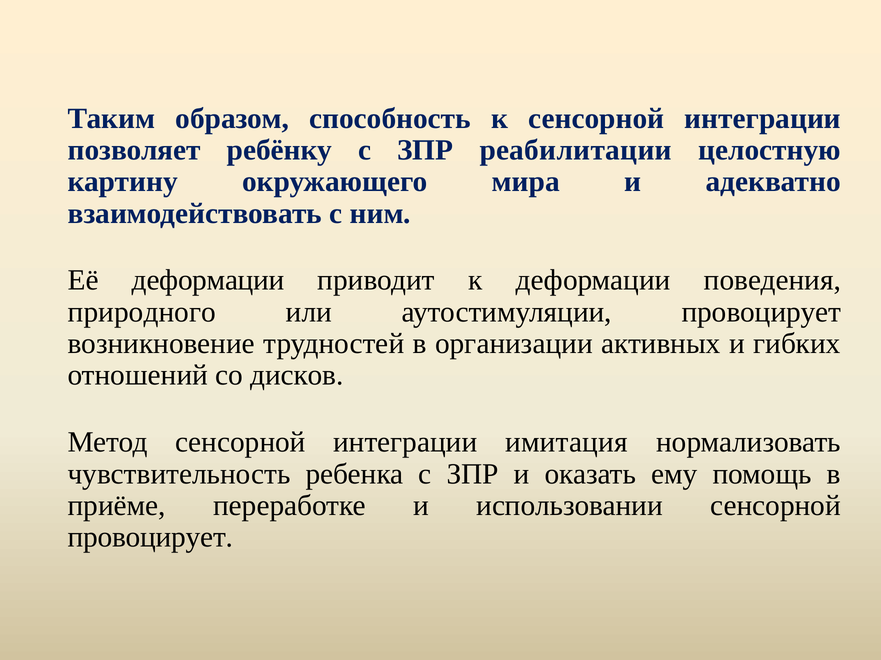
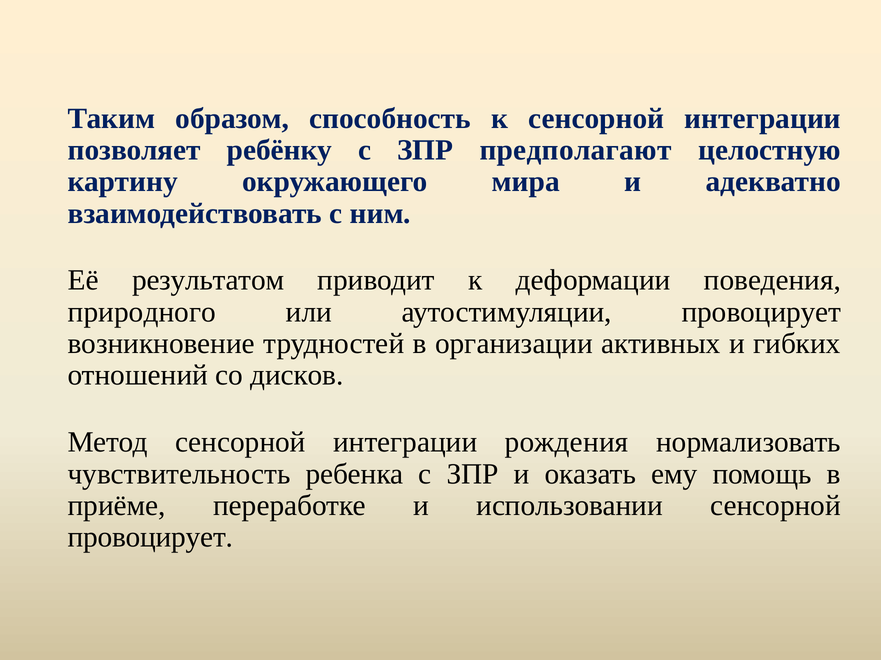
реабилитации: реабилитации -> предполагают (576, 150)
Её деформации: деформации -> результатом (208, 281)
имитация: имитация -> рождения (567, 443)
